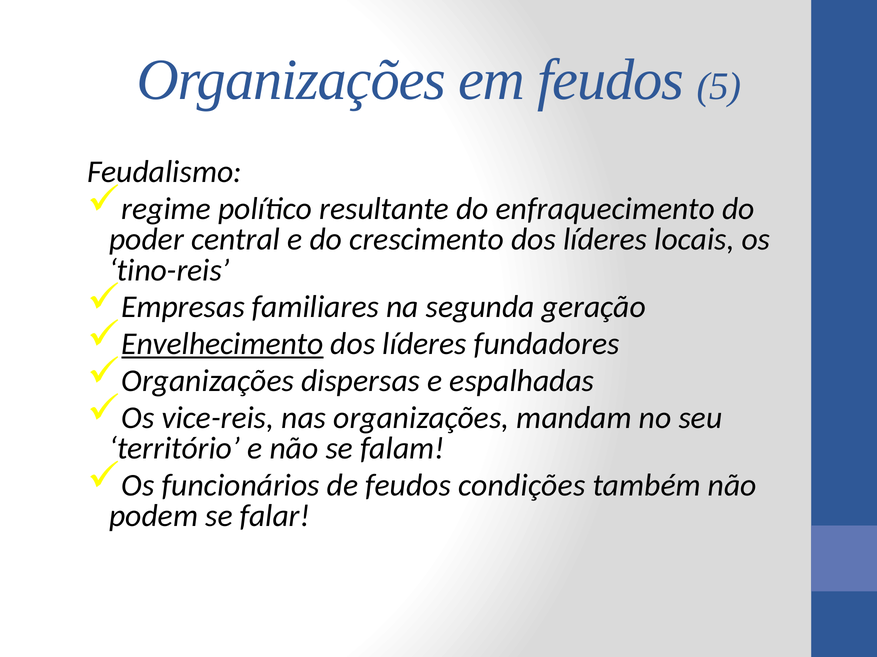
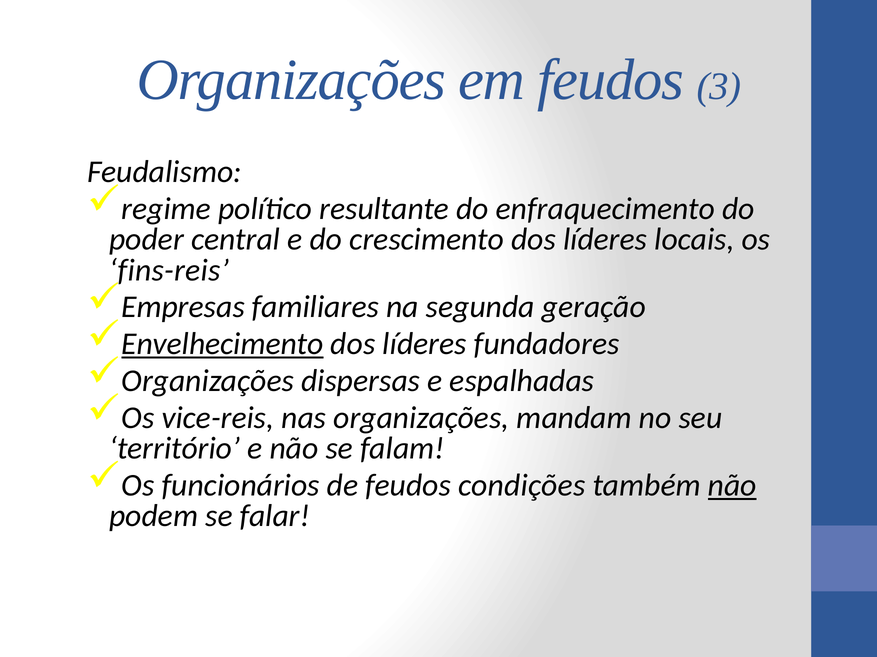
5: 5 -> 3 (719, 87)
tino-reis: tino-reis -> fins-reis (169, 270)
não underline: none -> present (732, 486)
